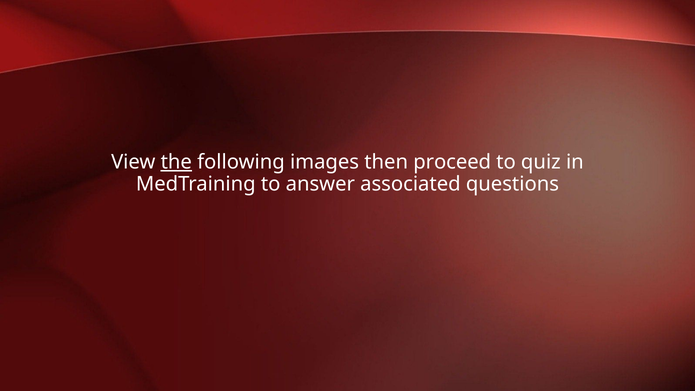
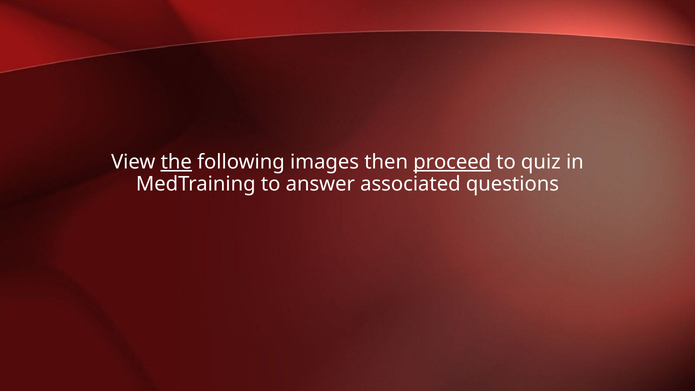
proceed underline: none -> present (452, 162)
